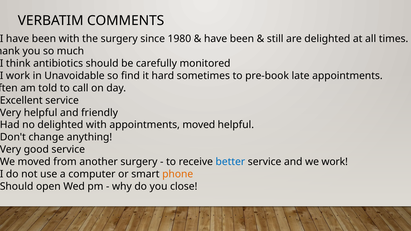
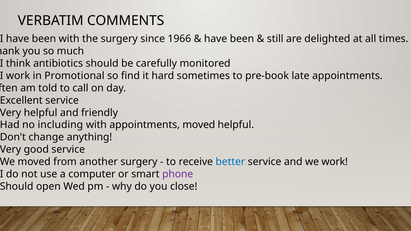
1980: 1980 -> 1966 (179, 39)
Unavoidable: Unavoidable -> Promotional (74, 76)
no delighted: delighted -> including (60, 125)
phone colour: orange -> purple (178, 174)
